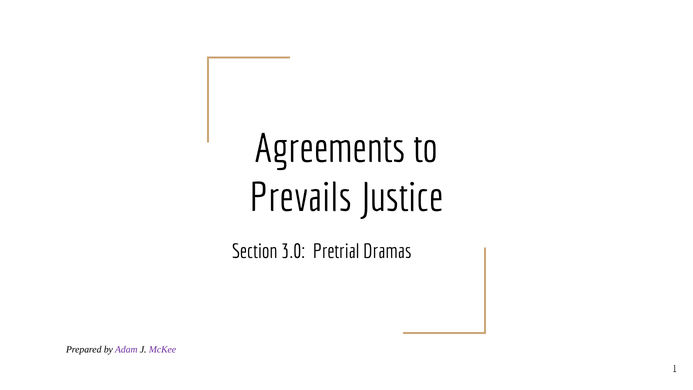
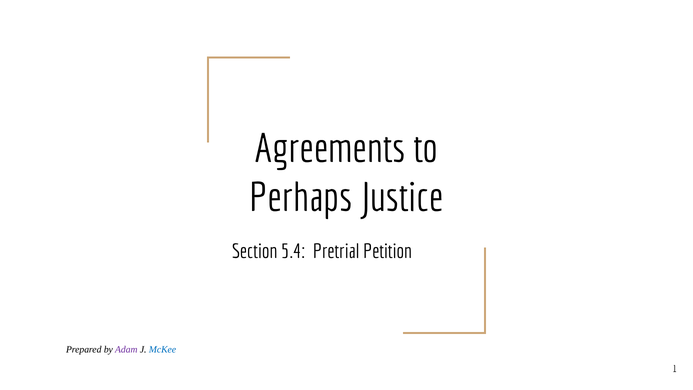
Prevails: Prevails -> Perhaps (301, 198)
3.0: 3.0 -> 5.4 (293, 252)
Dramas: Dramas -> Petition (388, 252)
McKee colour: purple -> blue (162, 350)
